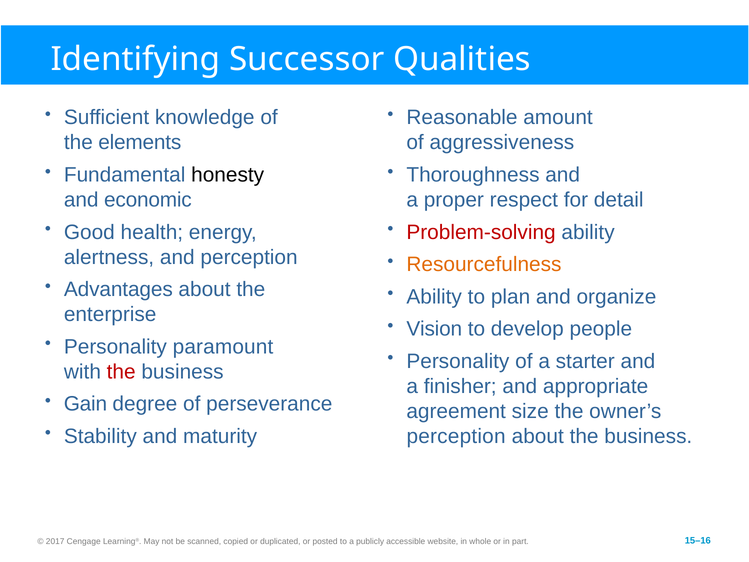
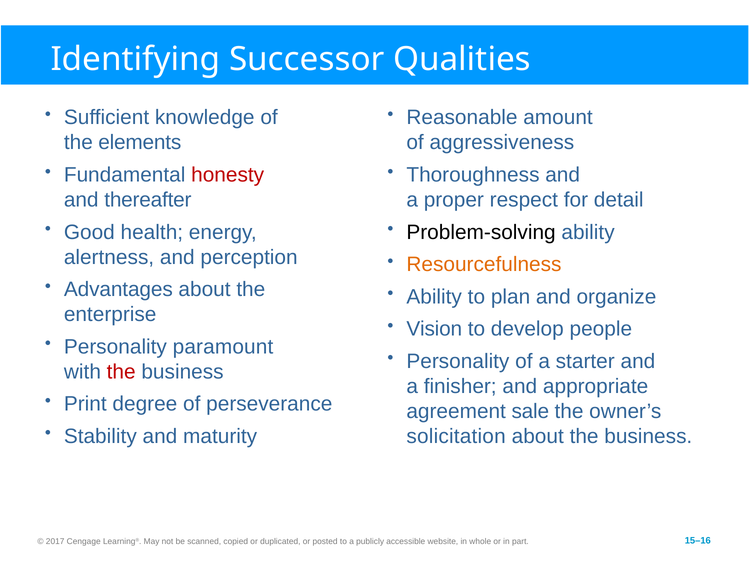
honesty colour: black -> red (228, 175)
economic: economic -> thereafter (148, 200)
Problem-solving colour: red -> black (481, 232)
Gain: Gain -> Print (85, 404)
size: size -> sale (530, 411)
perception: perception -> solicitation (456, 436)
